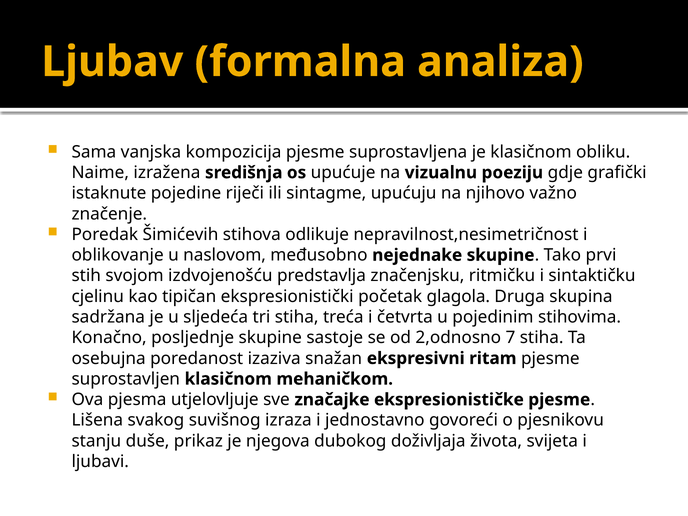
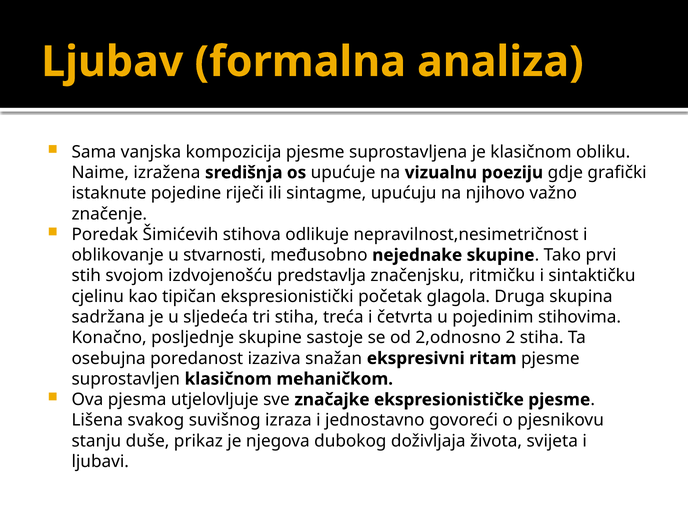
naslovom: naslovom -> stvarnosti (225, 255)
7: 7 -> 2 (510, 338)
